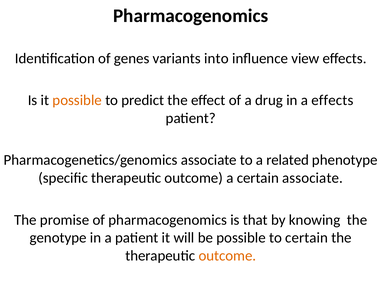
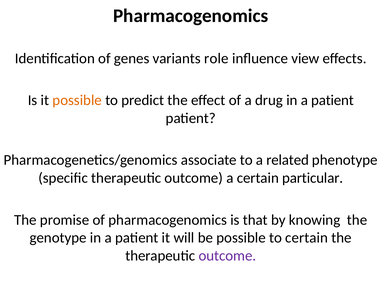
into: into -> role (216, 58)
drug in a effects: effects -> patient (333, 100)
certain associate: associate -> particular (313, 178)
outcome colour: orange -> purple (227, 256)
